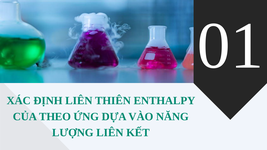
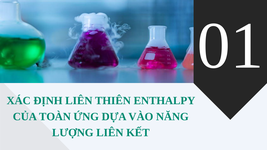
THEO: THEO -> TOÀN (55, 117)
